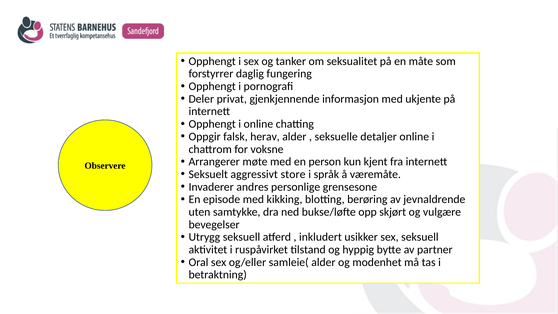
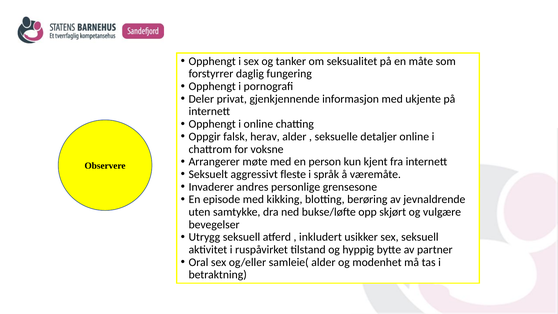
store: store -> fleste (293, 174)
